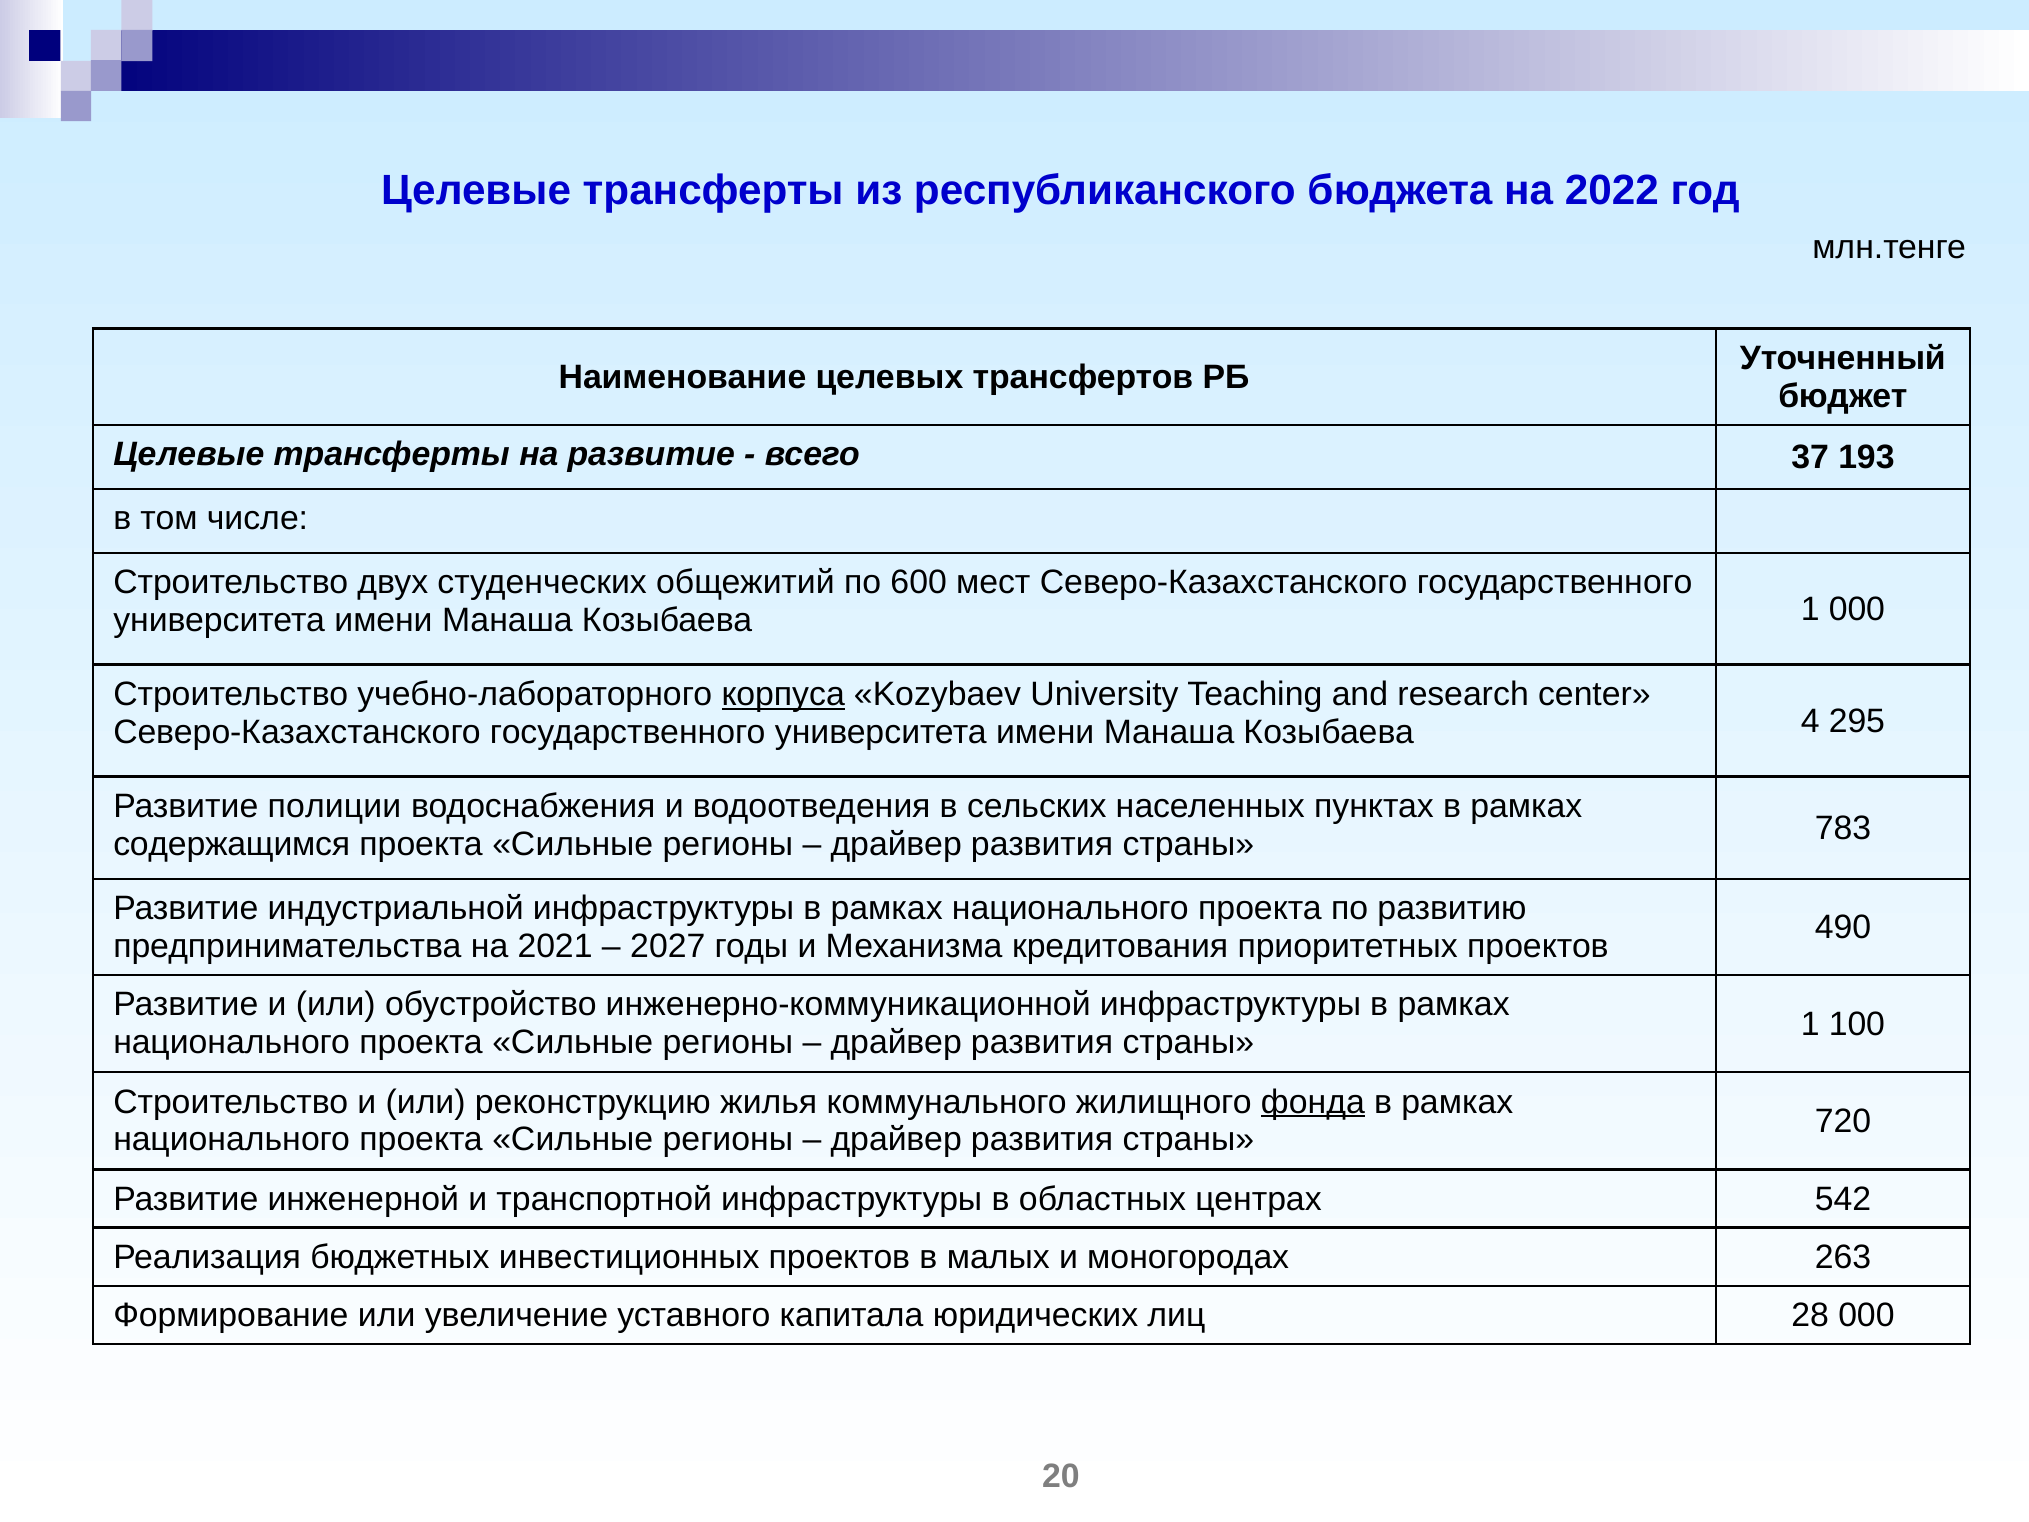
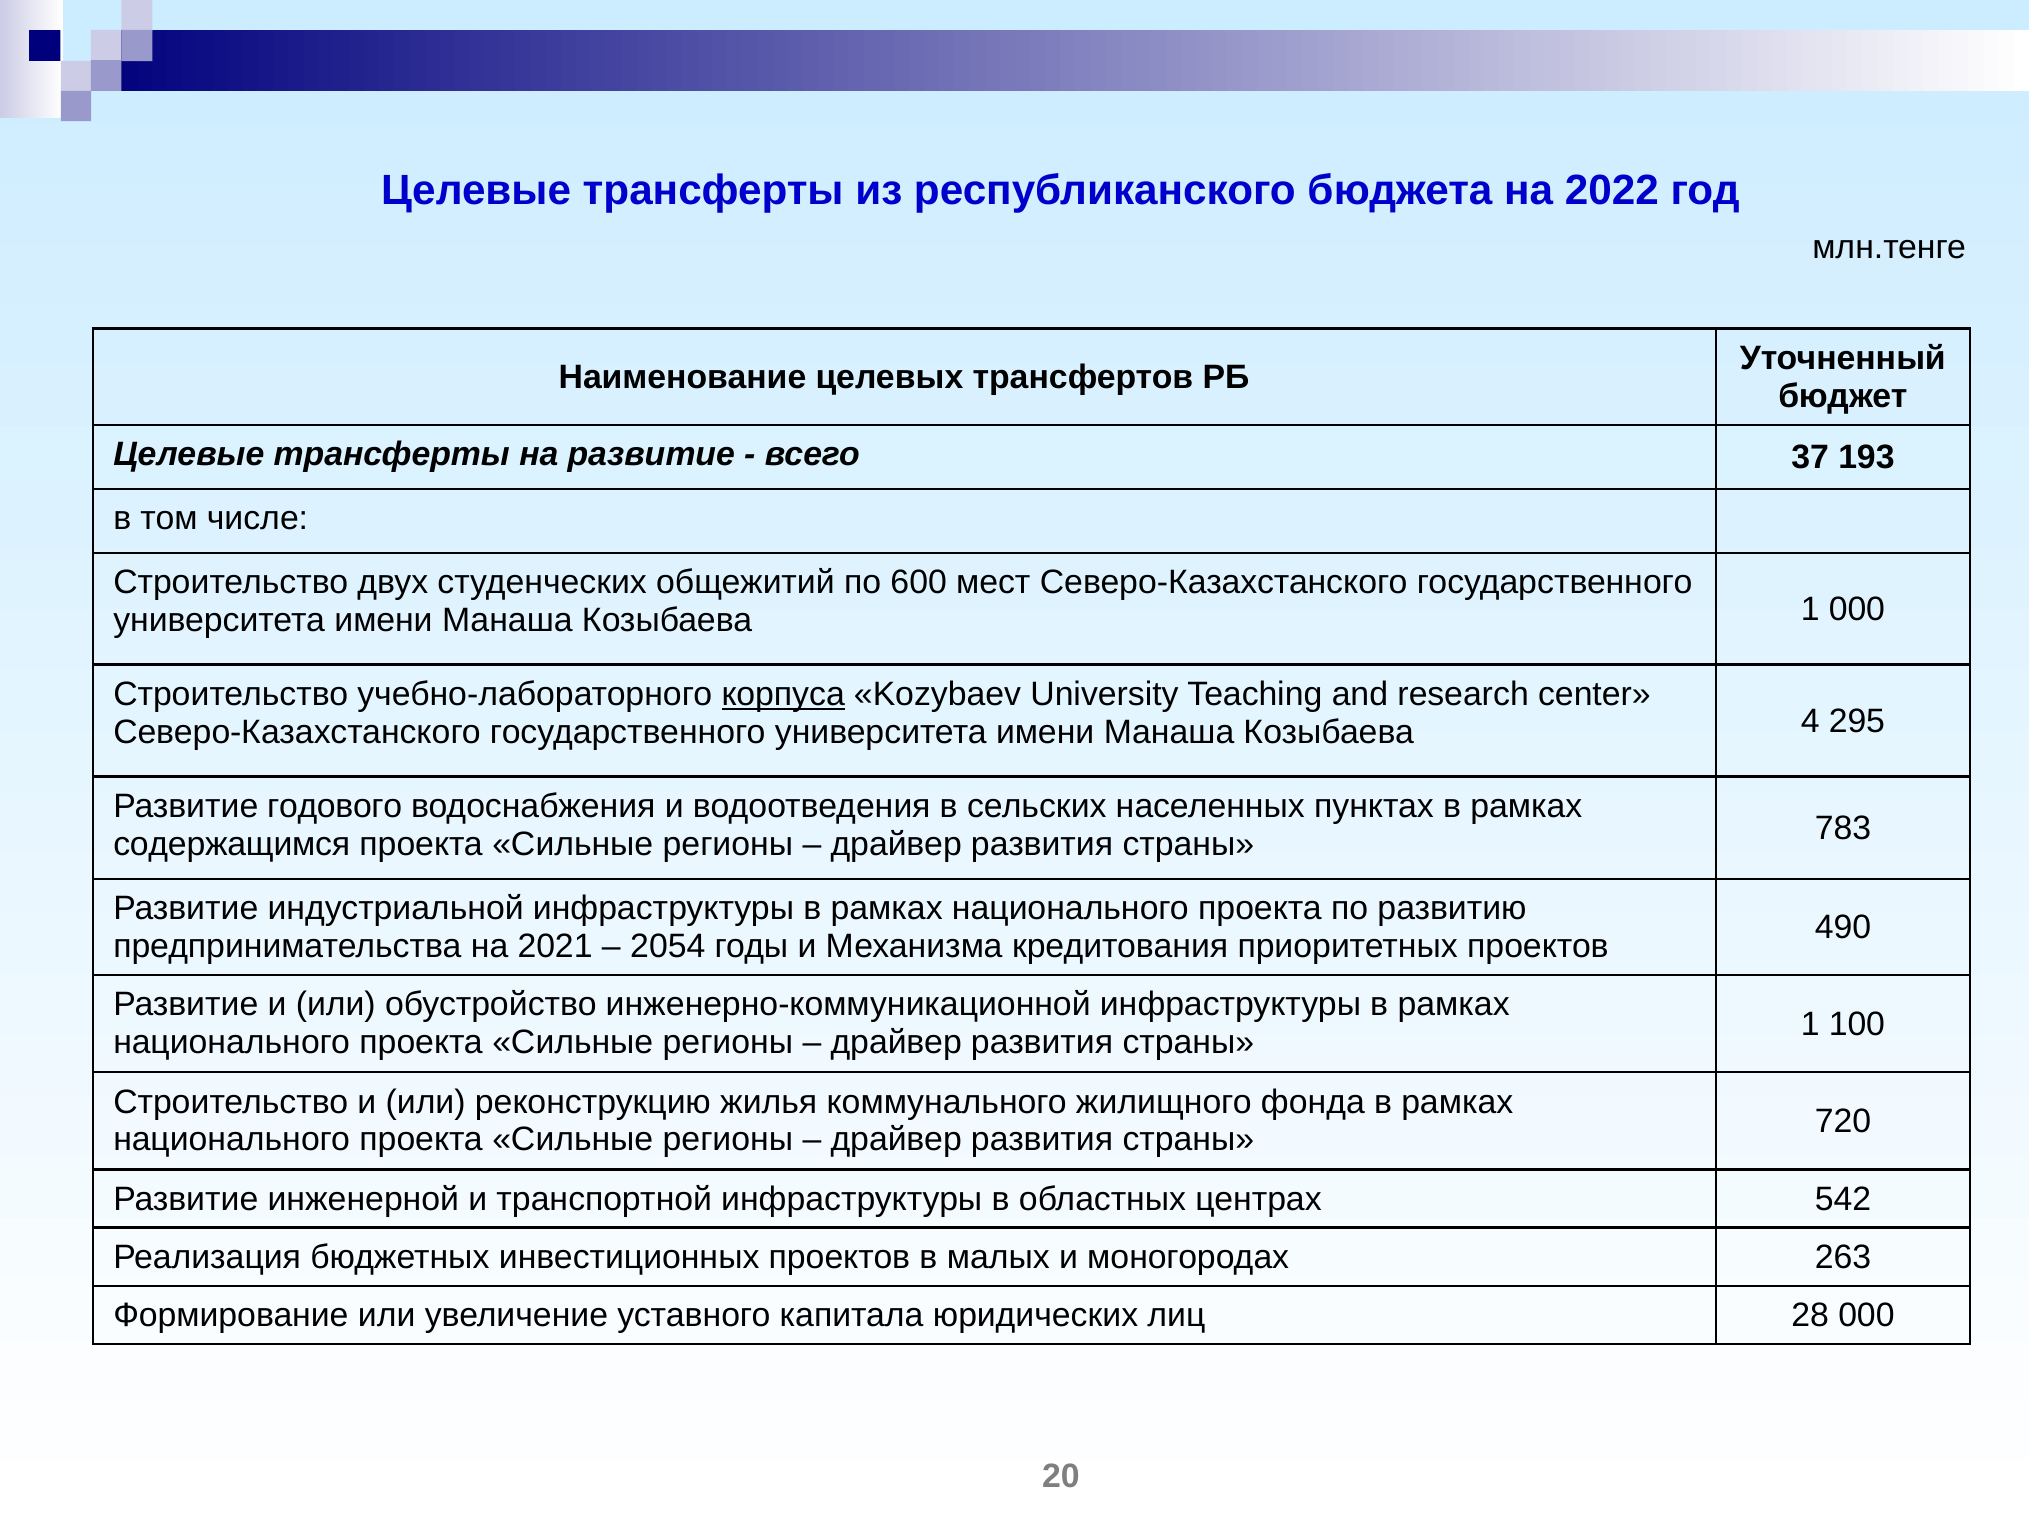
полиции: полиции -> годового (335, 806)
2027: 2027 -> 2054 (668, 946)
фонда underline: present -> none (1313, 1102)
